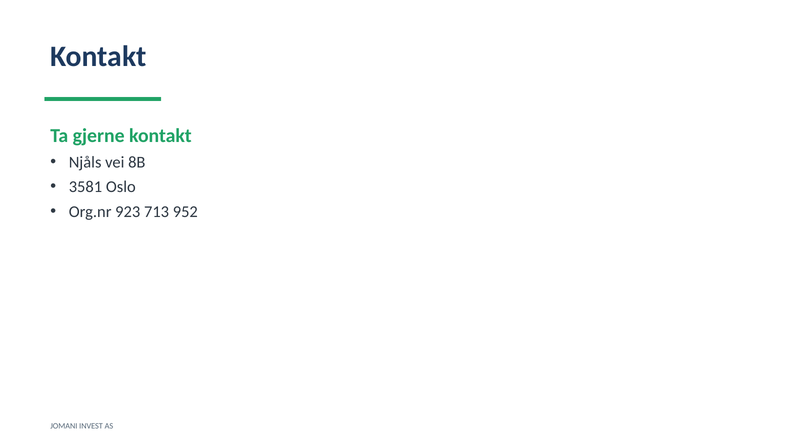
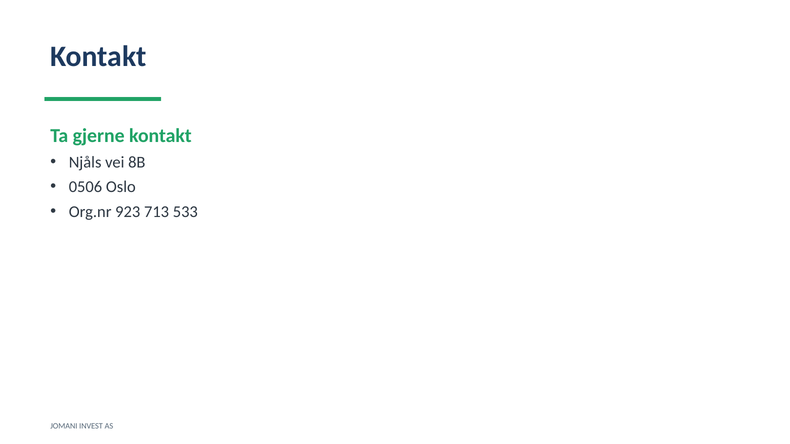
3581: 3581 -> 0506 (85, 187)
952: 952 -> 533 (185, 212)
